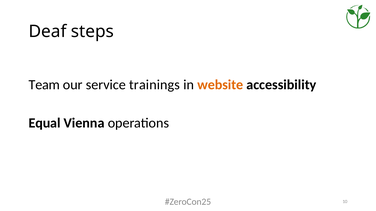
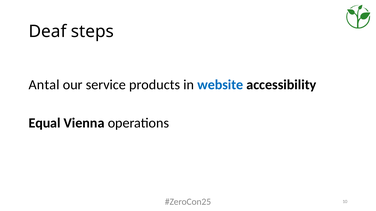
Team: Team -> Antal (44, 85)
trainings: trainings -> products (155, 85)
website colour: orange -> blue (220, 85)
